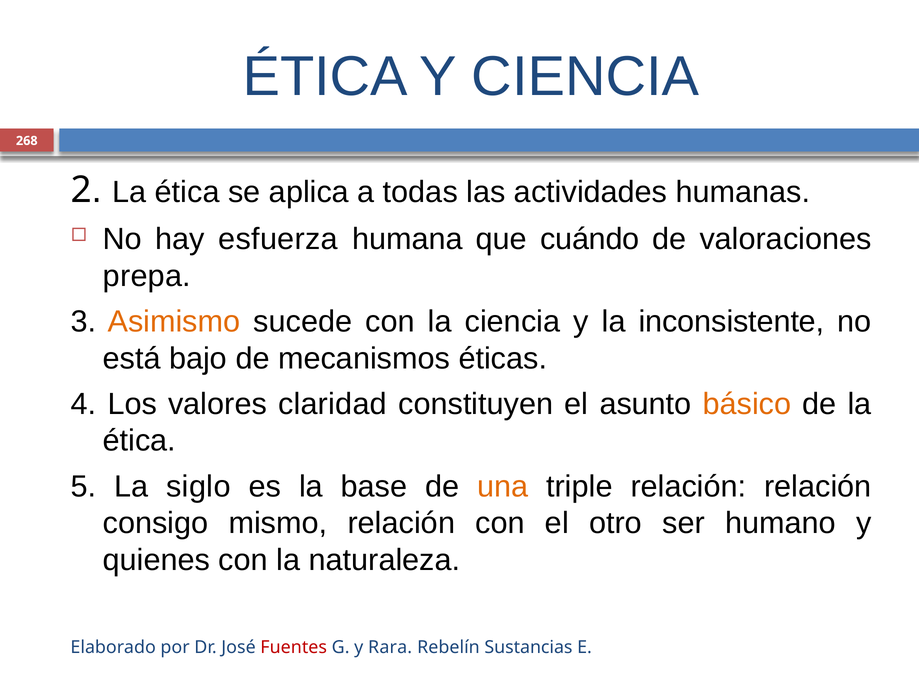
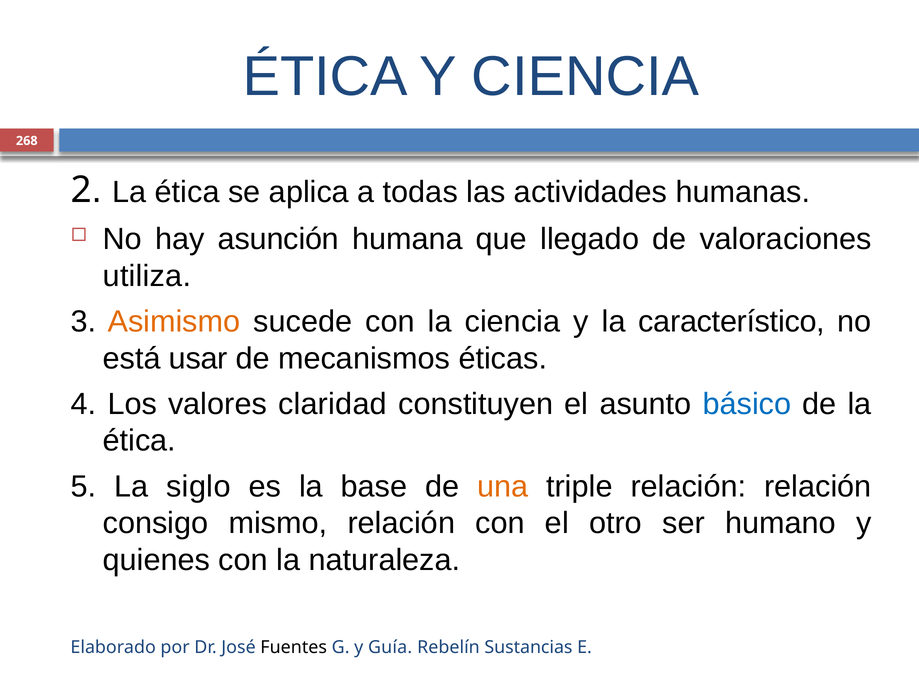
esfuerza: esfuerza -> asunción (278, 239)
cuándo: cuándo -> llegado (590, 239)
prepa: prepa -> utiliza (147, 276)
inconsistente: inconsistente -> característico (732, 322)
bajo: bajo -> usar (198, 359)
básico colour: orange -> blue (747, 404)
Fuentes colour: red -> black (294, 648)
Rara: Rara -> Guía (390, 648)
